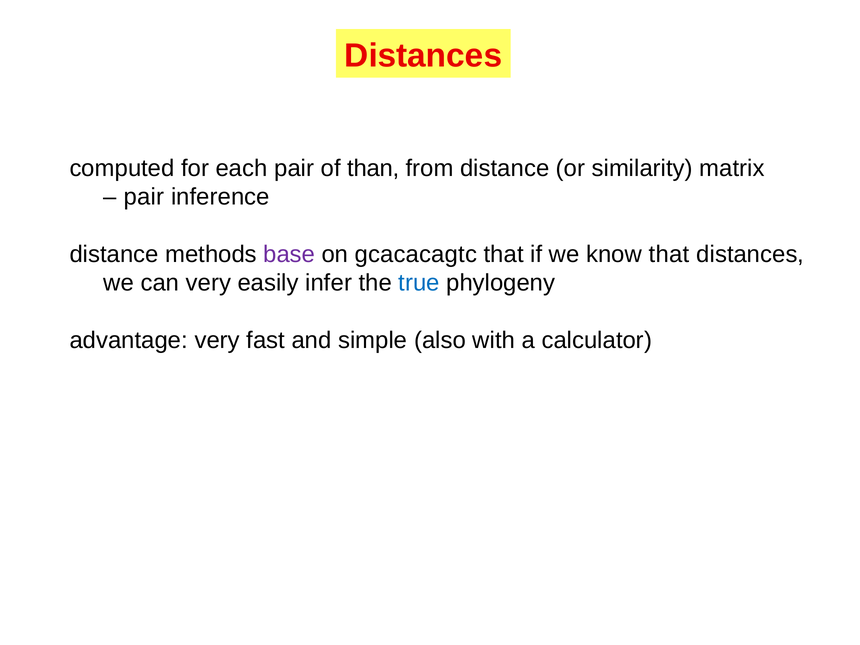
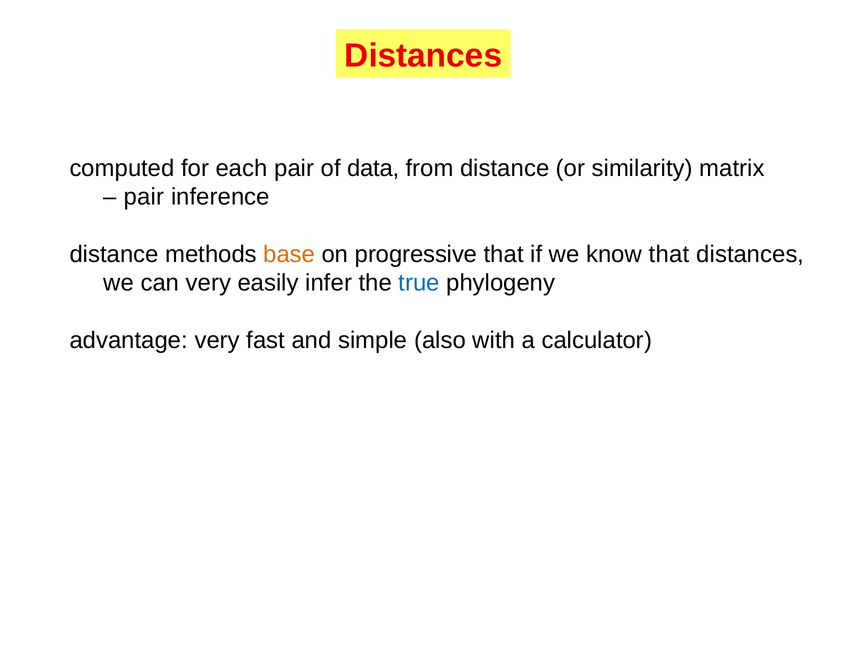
than: than -> data (373, 168)
base colour: purple -> orange (289, 254)
gcacacagtc: gcacacagtc -> progressive (416, 254)
